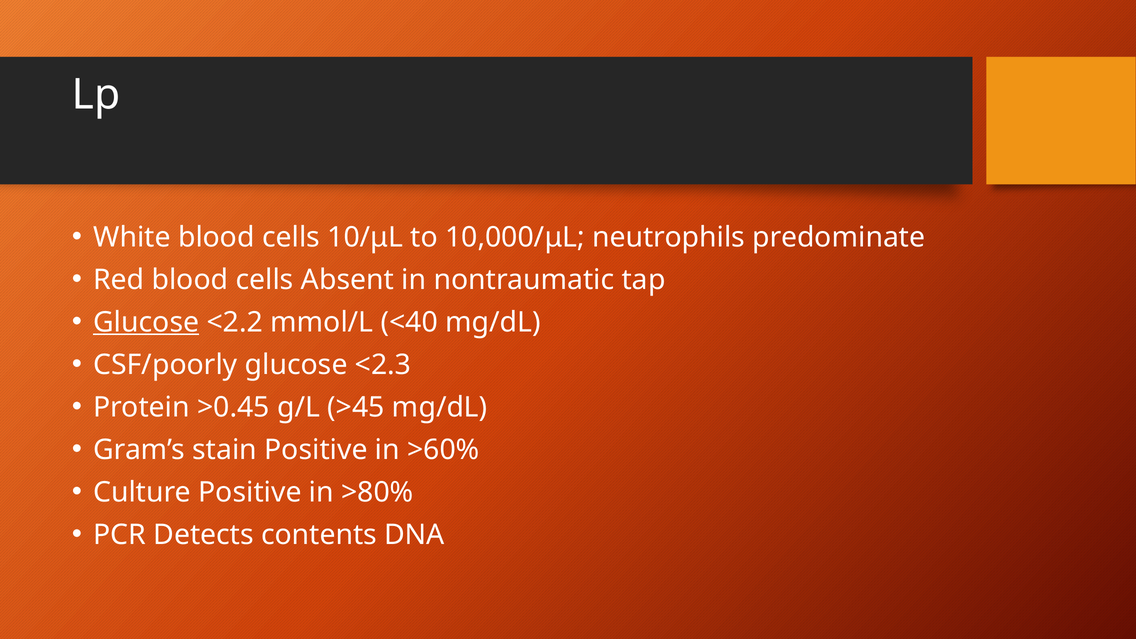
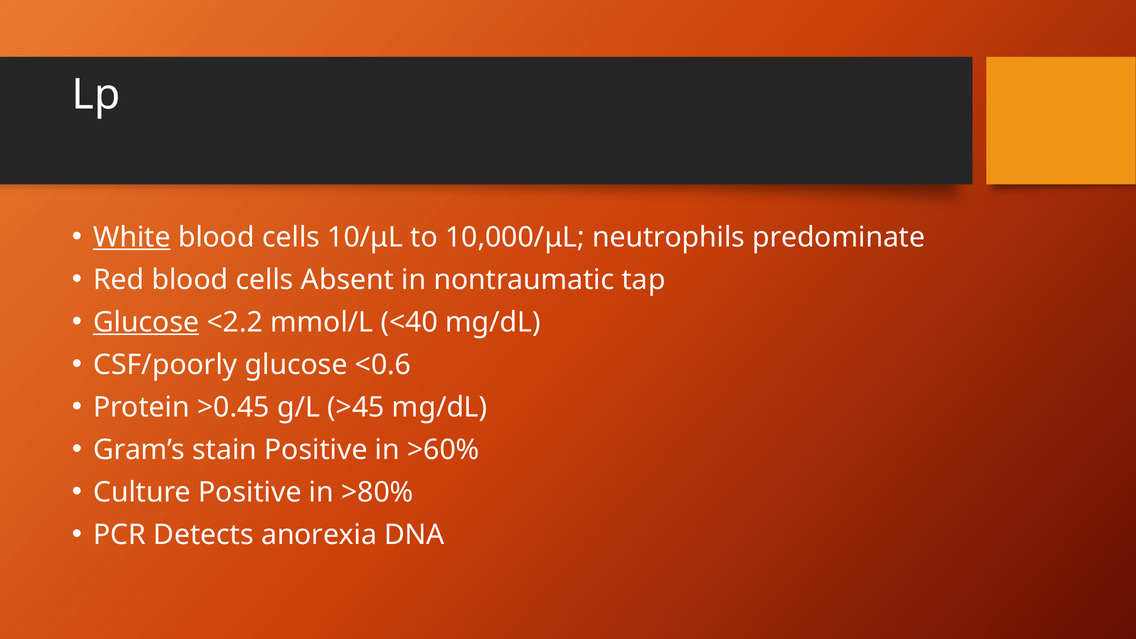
White underline: none -> present (132, 237)
<2.3: <2.3 -> <0.6 (383, 365)
contents: contents -> anorexia (319, 535)
